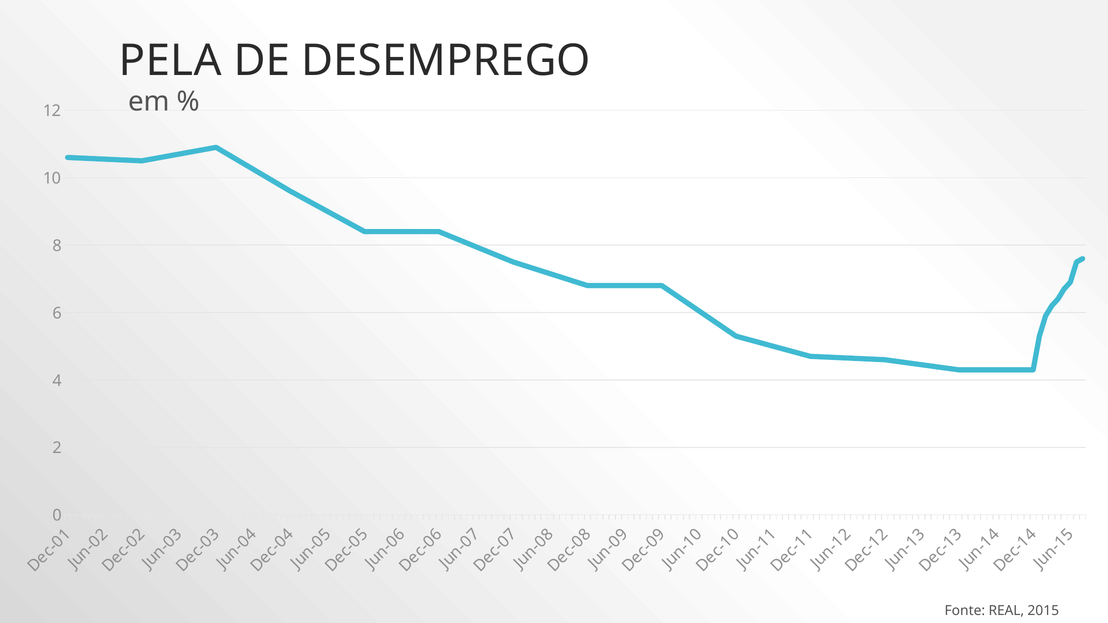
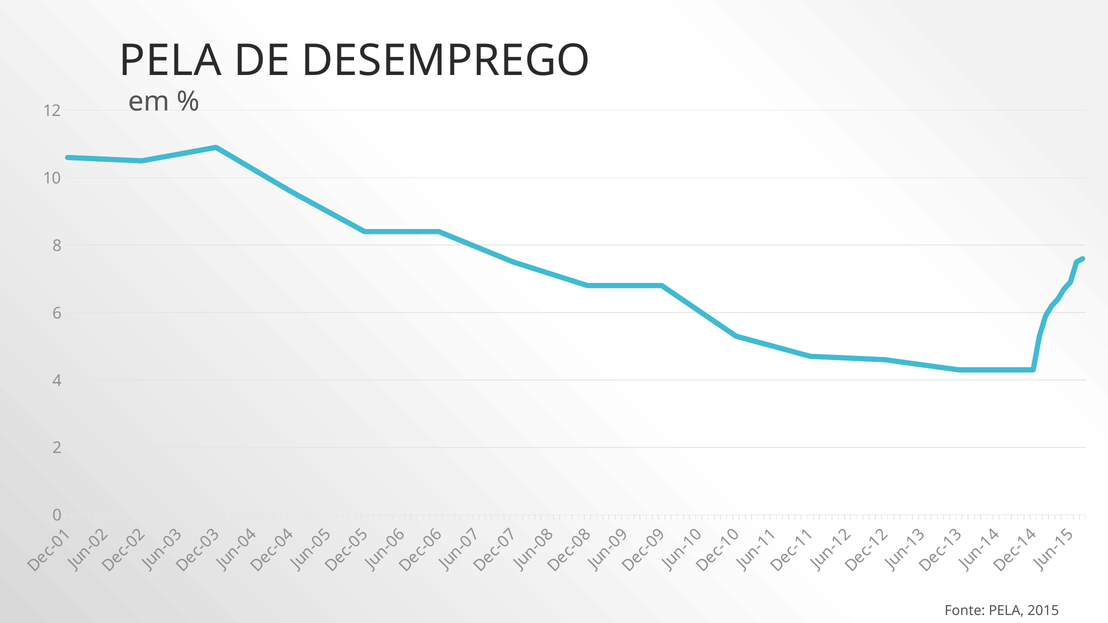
Fonte REAL: REAL -> PELA (1006, 611)
